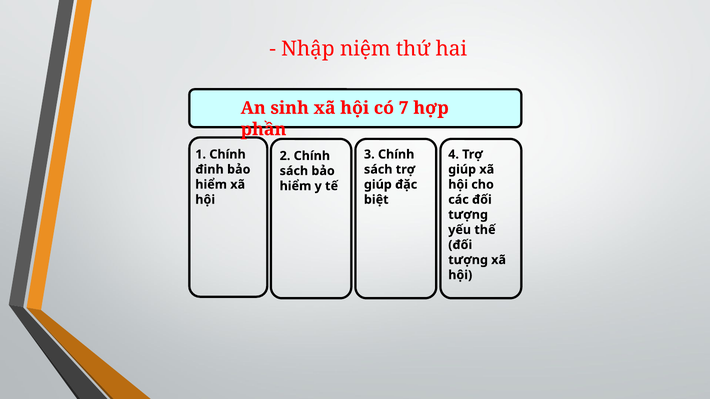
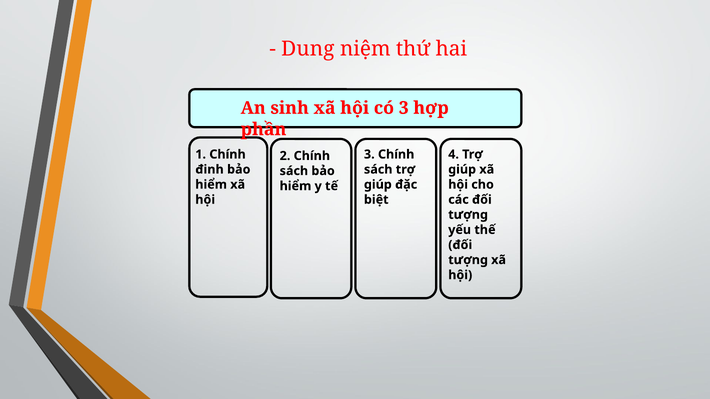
Nhập: Nhập -> Dung (308, 49)
có 7: 7 -> 3 (404, 108)
